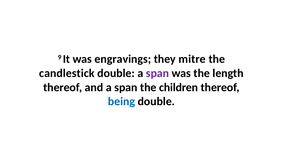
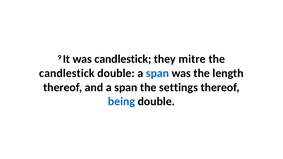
was engravings: engravings -> candlestick (123, 59)
span colour: purple -> blue (157, 73)
children: children -> settings (179, 87)
